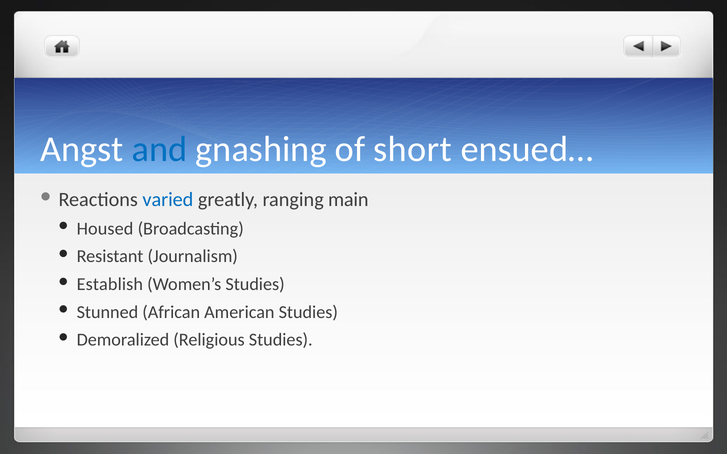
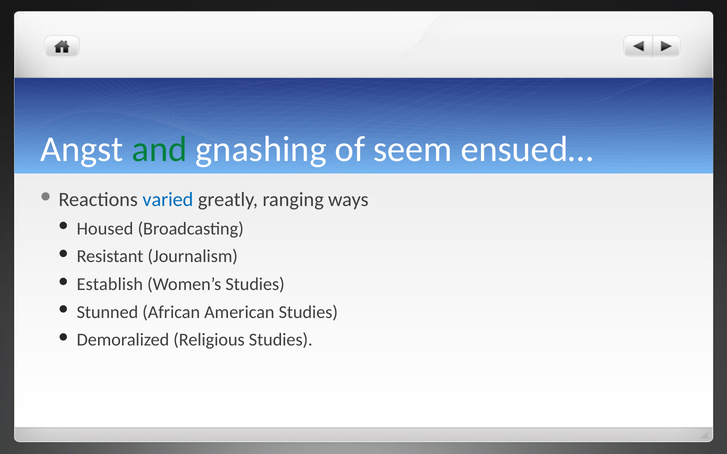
and colour: blue -> green (159, 149)
short: short -> seem (413, 149)
main: main -> ways (348, 200)
